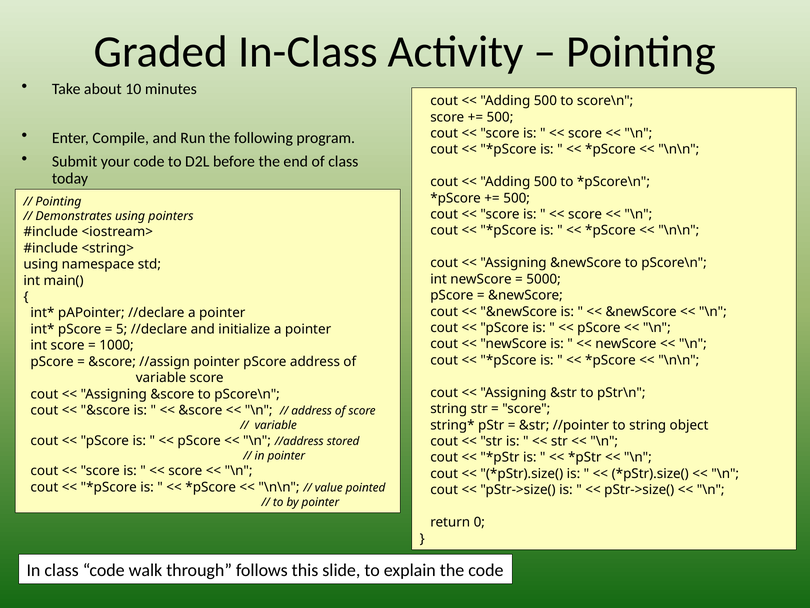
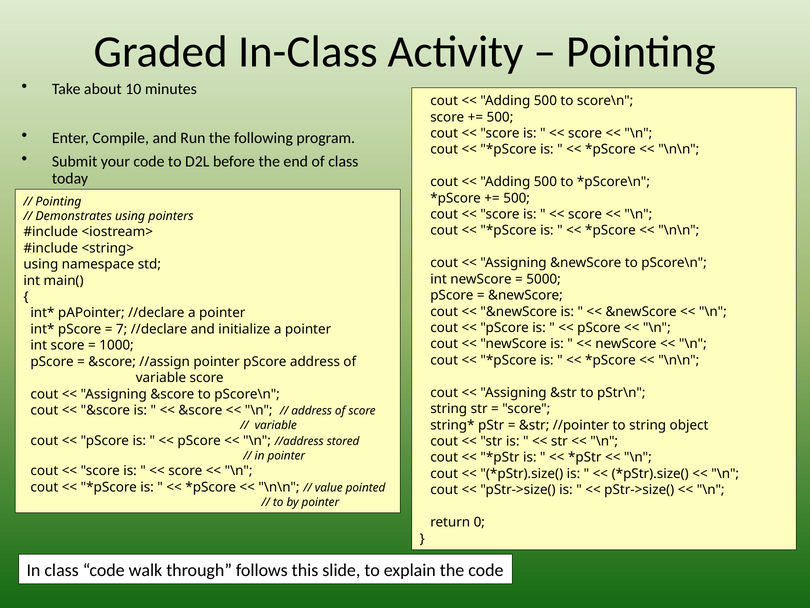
5: 5 -> 7 (122, 329)
